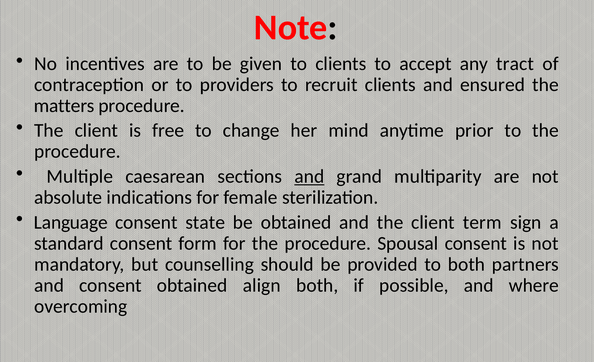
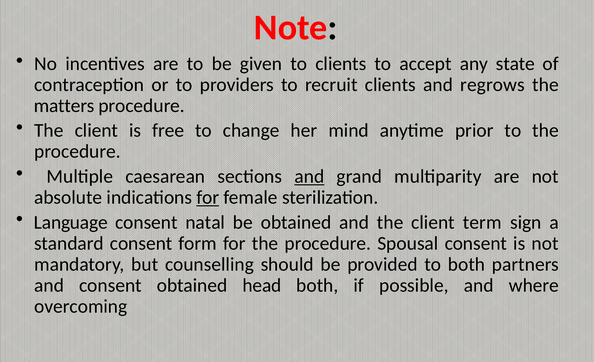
tract: tract -> state (515, 64)
ensured: ensured -> regrows (493, 85)
for underline: none -> present (208, 198)
state: state -> natal (205, 222)
align: align -> head (262, 285)
